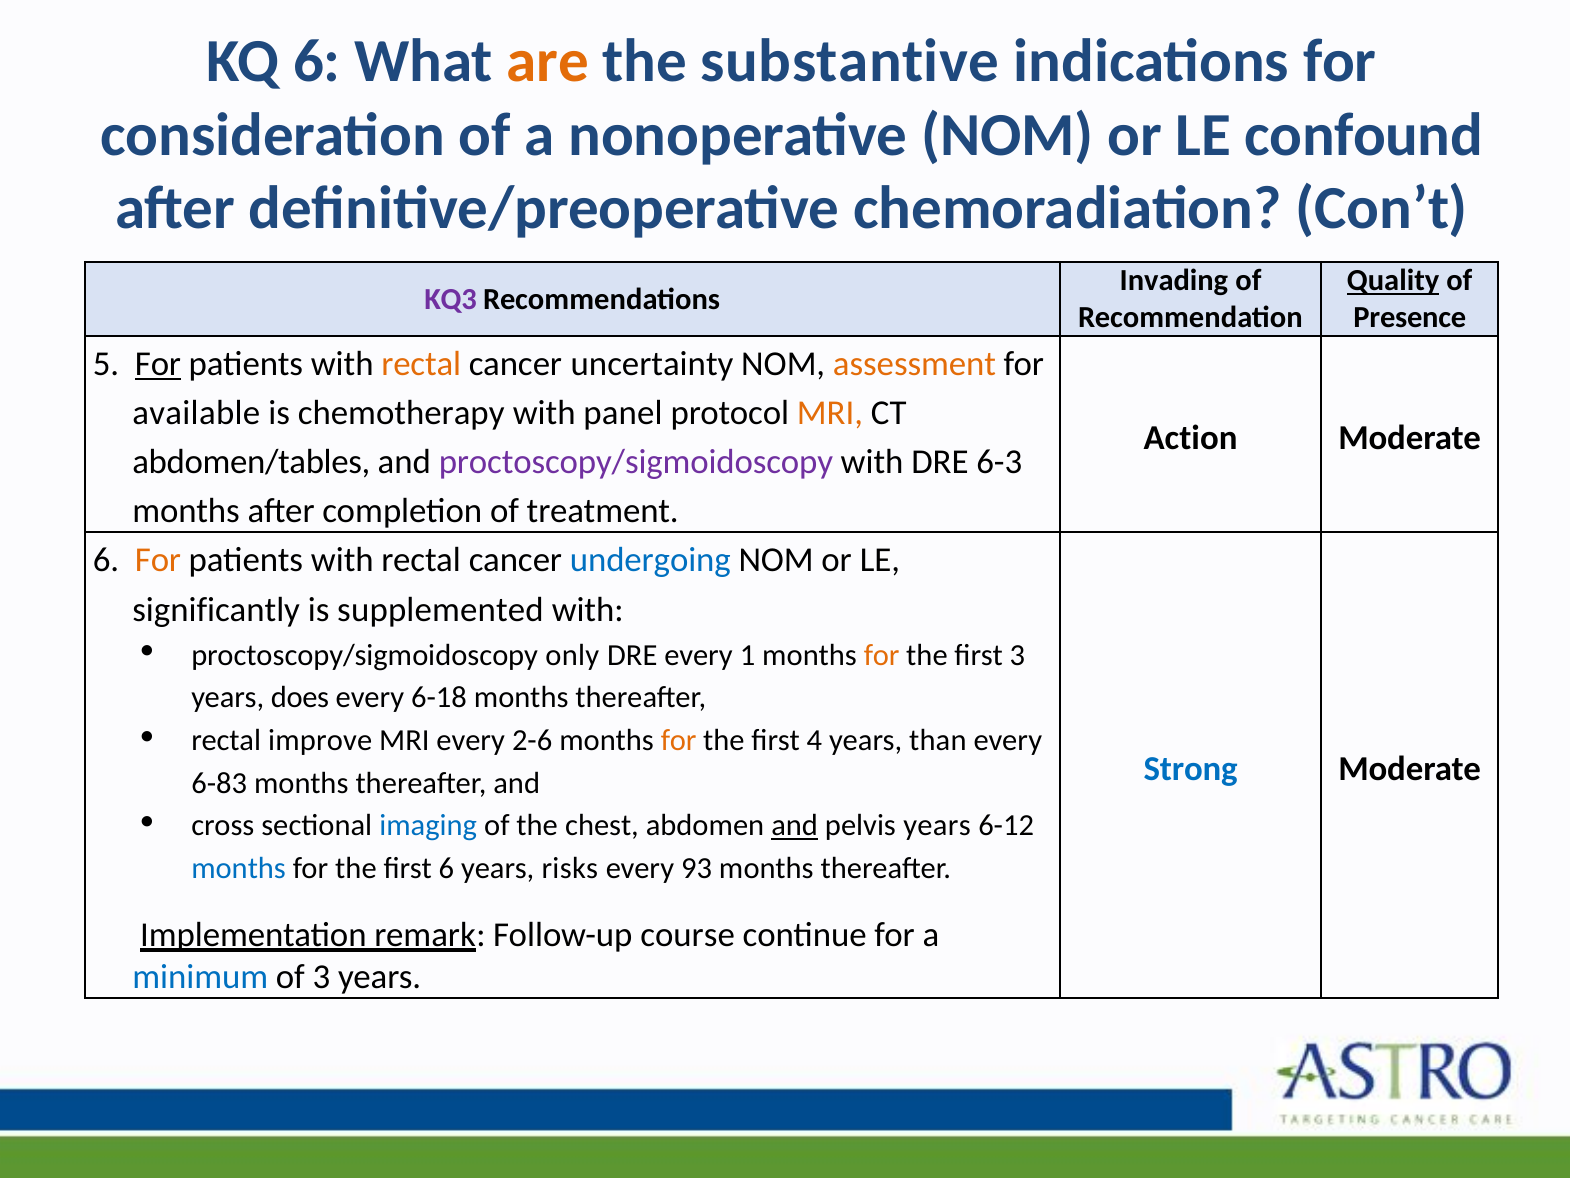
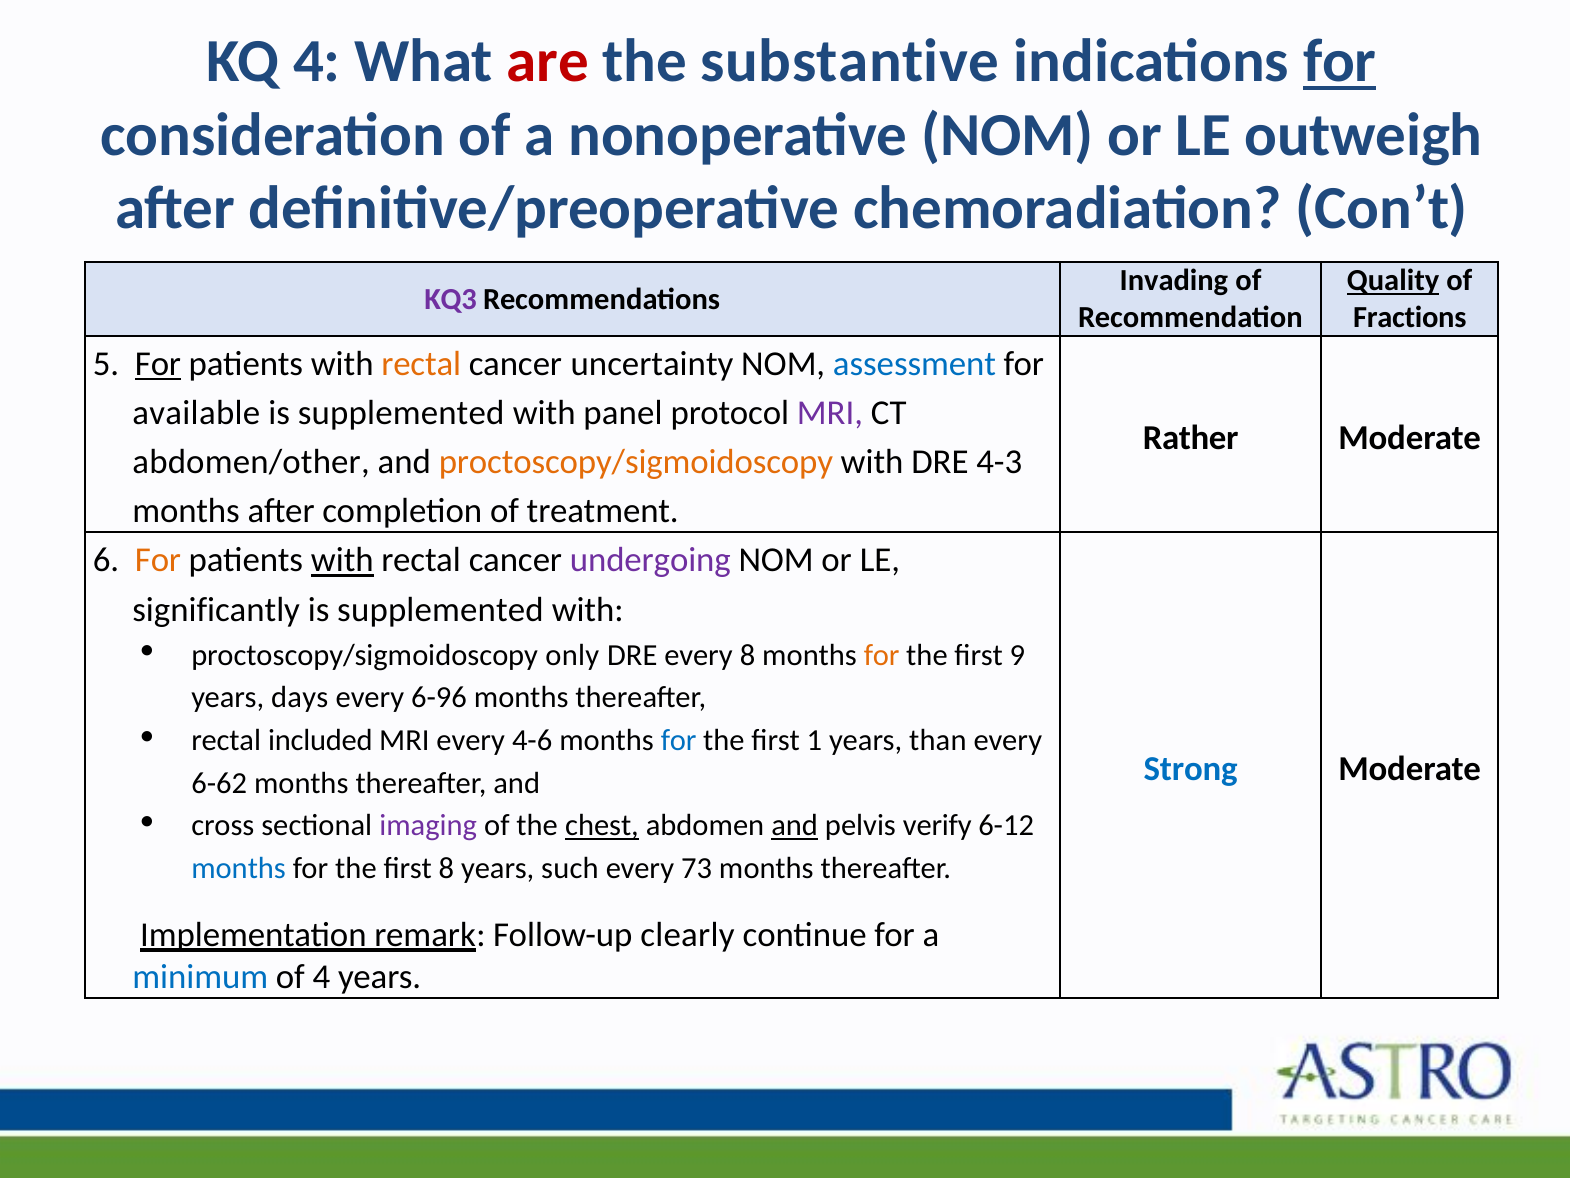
KQ 6: 6 -> 4 (317, 62)
are colour: orange -> red (548, 62)
for underline: none -> present (1340, 62)
confound: confound -> outweigh (1364, 135)
Presence: Presence -> Fractions (1410, 318)
assessment colour: orange -> blue (915, 364)
chemotherapy: chemotherapy -> supplemented (401, 413)
MRI colour: orange -> purple (830, 413)
Action: Action -> Rather (1191, 438)
abdomen/tables: abdomen/tables -> abdomen/other (251, 462)
proctoscopy/sigmoidoscopy colour: purple -> orange (636, 462)
6-3: 6-3 -> 4-3 (999, 462)
with underline: none -> present (342, 560)
undergoing colour: blue -> purple (650, 560)
every 1: 1 -> 8 (748, 655)
first 3: 3 -> 9 (1017, 655)
does: does -> days (300, 697)
6-18: 6-18 -> 6-96 (439, 697)
improve: improve -> included (320, 740)
2-6: 2-6 -> 4-6 (532, 740)
for colour: orange -> blue (679, 740)
4: 4 -> 1 (814, 740)
6-83: 6-83 -> 6-62 (219, 783)
imaging colour: blue -> purple (428, 826)
chest underline: none -> present (602, 826)
pelvis years: years -> verify (937, 826)
first 6: 6 -> 8 (446, 868)
risks: risks -> such (570, 868)
93: 93 -> 73 (697, 868)
course: course -> clearly (687, 934)
of 3: 3 -> 4 (321, 977)
